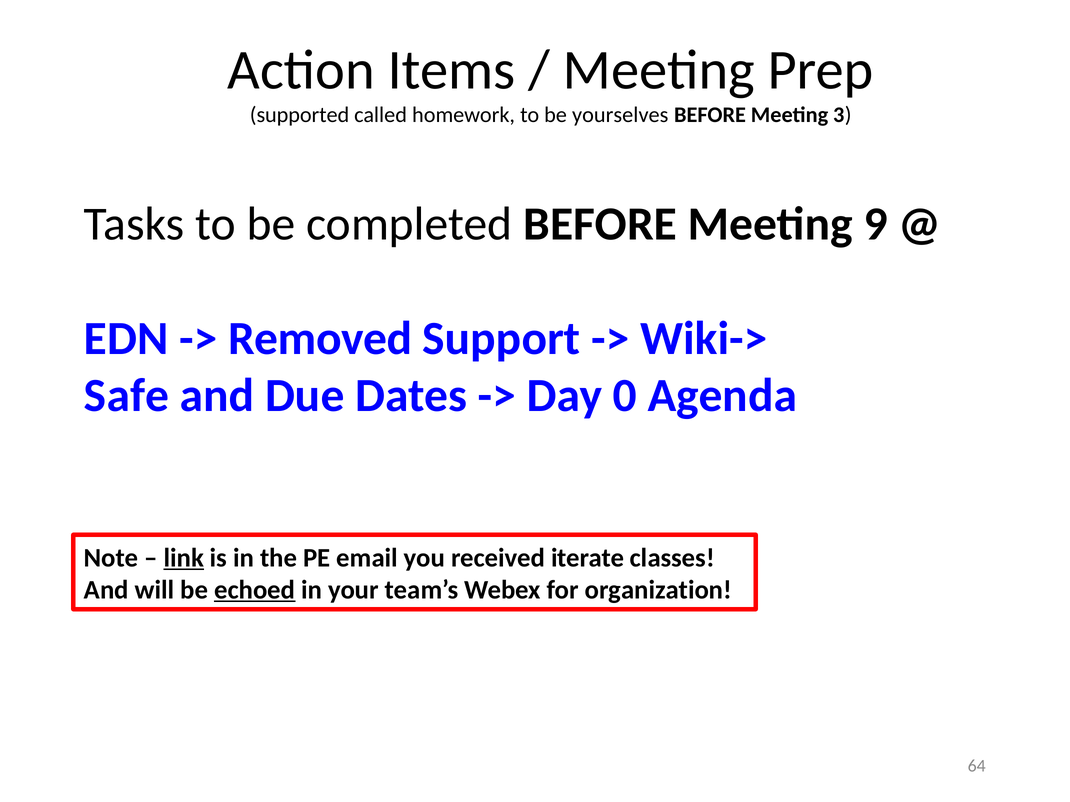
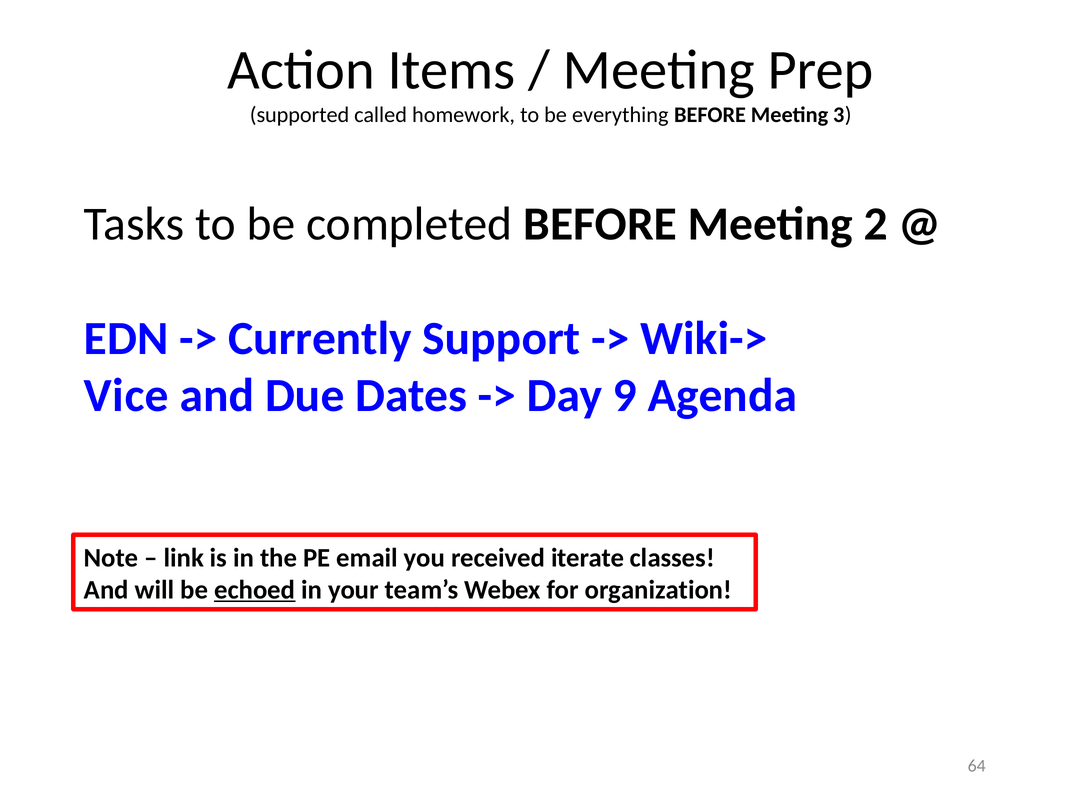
yourselves: yourselves -> everything (620, 115)
9: 9 -> 2 (876, 224)
Removed: Removed -> Currently (320, 339)
Safe: Safe -> Vice (126, 396)
0: 0 -> 9 (625, 396)
link underline: present -> none (184, 558)
